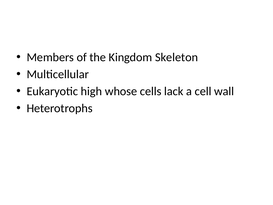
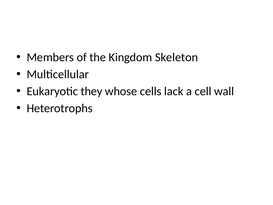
high: high -> they (91, 91)
